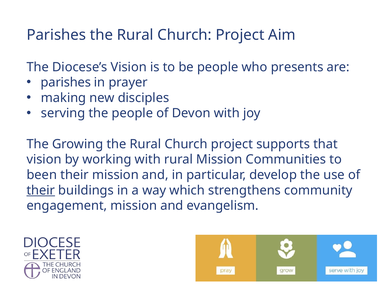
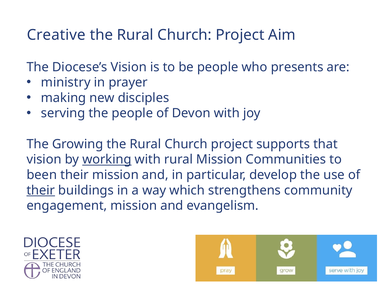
Parishes: Parishes -> Creative (56, 35)
parishes: parishes -> ministry (66, 82)
working underline: none -> present (107, 159)
